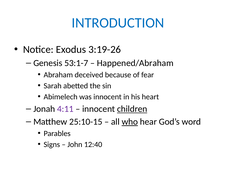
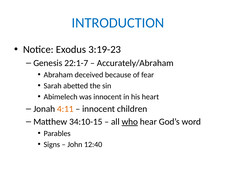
3:19-26: 3:19-26 -> 3:19-23 (105, 50)
53:1-7: 53:1-7 -> 22:1-7 (76, 63)
Happened/Abraham: Happened/Abraham -> Accurately/Abraham (135, 63)
4:11 colour: purple -> orange (65, 109)
children underline: present -> none (132, 109)
25:10-15: 25:10-15 -> 34:10-15 (86, 122)
